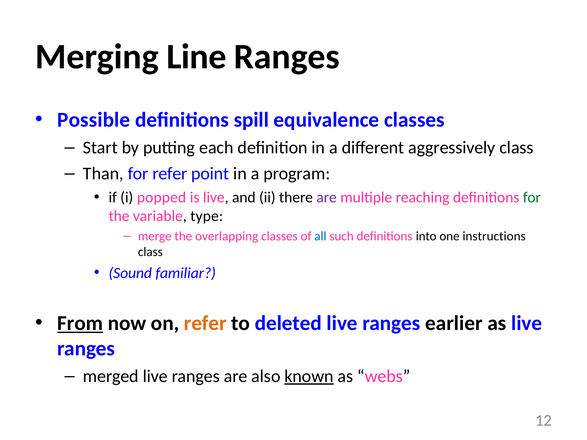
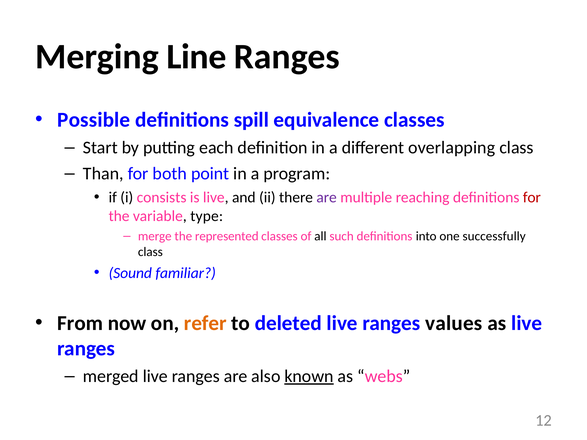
aggressively: aggressively -> overlapping (452, 148)
for refer: refer -> both (170, 174)
popped: popped -> consists (162, 198)
for colour: green -> red (532, 198)
overlapping: overlapping -> represented (227, 236)
all colour: blue -> black (320, 236)
instructions: instructions -> successfully (494, 236)
From underline: present -> none (80, 323)
earlier: earlier -> values (454, 323)
